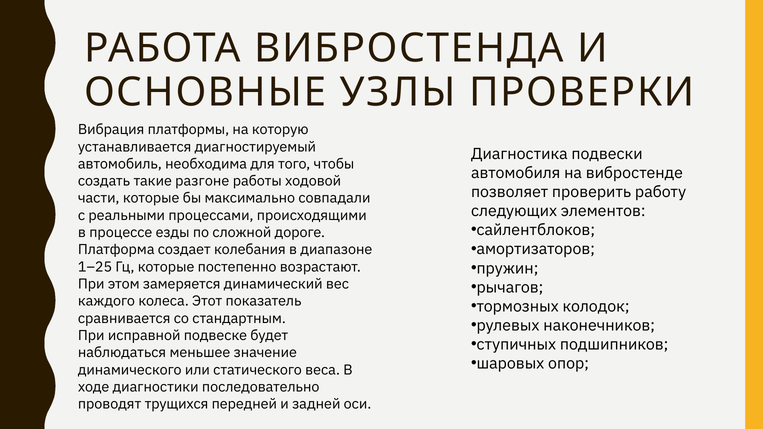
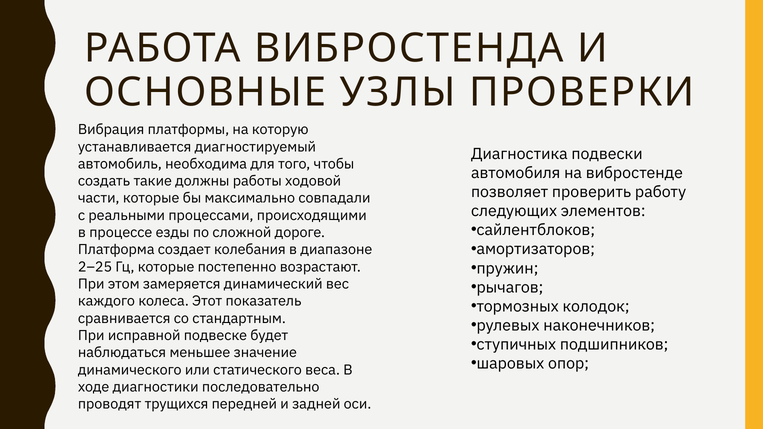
разгоне: разгоне -> должны (202, 181)
1–25: 1–25 -> 2–25 (95, 267)
